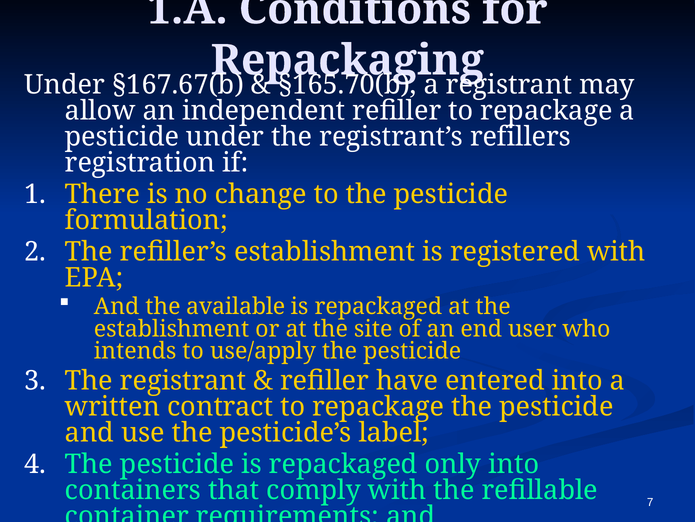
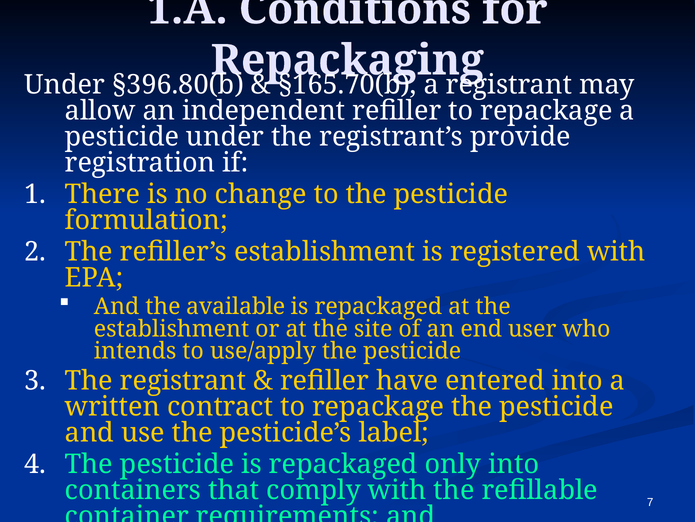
§167.67(b: §167.67(b -> §396.80(b (178, 85)
refillers: refillers -> provide (520, 137)
